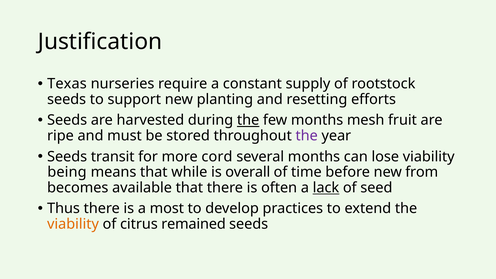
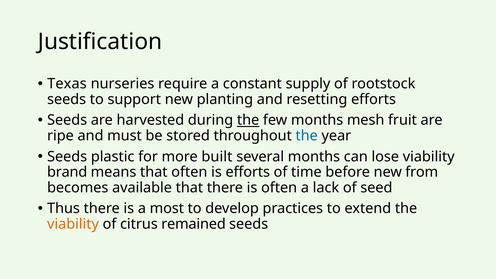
the colour: purple -> blue (307, 136)
transit: transit -> plastic (113, 157)
cord: cord -> built (217, 157)
being: being -> brand (67, 172)
that while: while -> often (189, 172)
is overall: overall -> efforts (248, 172)
lack underline: present -> none (326, 188)
